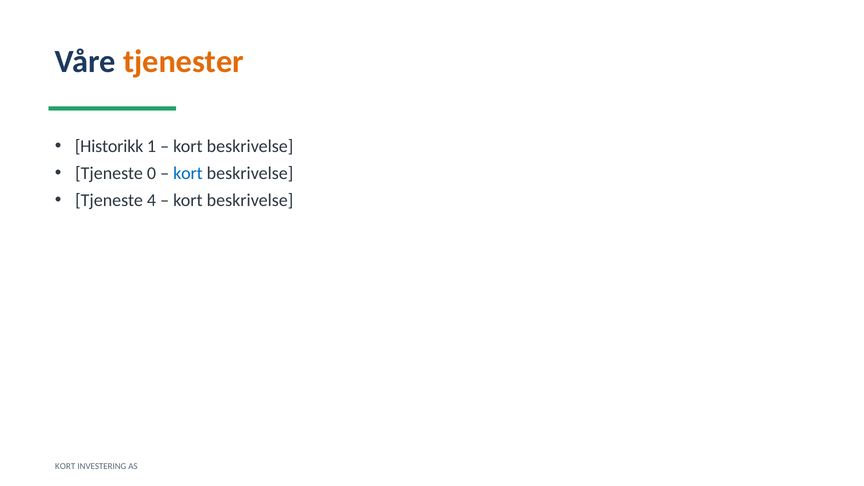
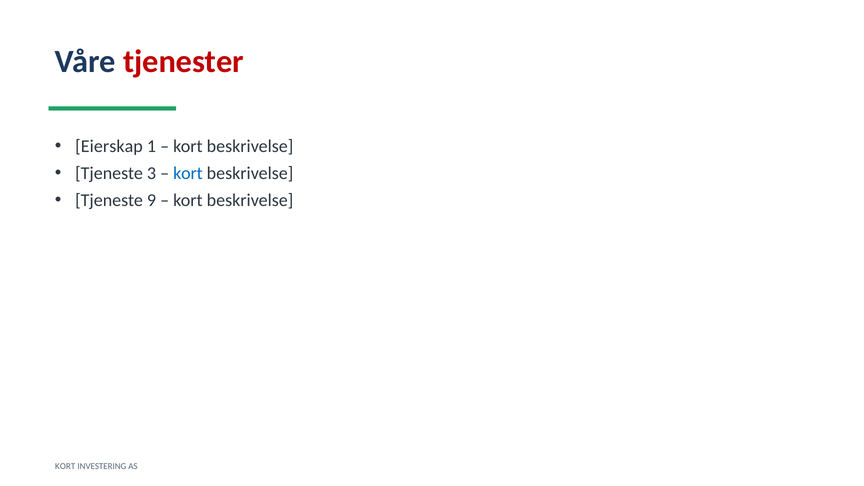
tjenester colour: orange -> red (183, 62)
Historikk: Historikk -> Eierskap (109, 146)
0: 0 -> 3 (151, 173)
4: 4 -> 9 (151, 200)
